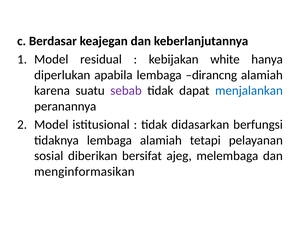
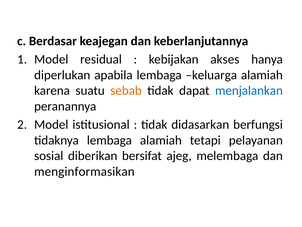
white: white -> akses (225, 59)
dirancng: dirancng -> keluarga (211, 75)
sebab colour: purple -> orange (126, 90)
